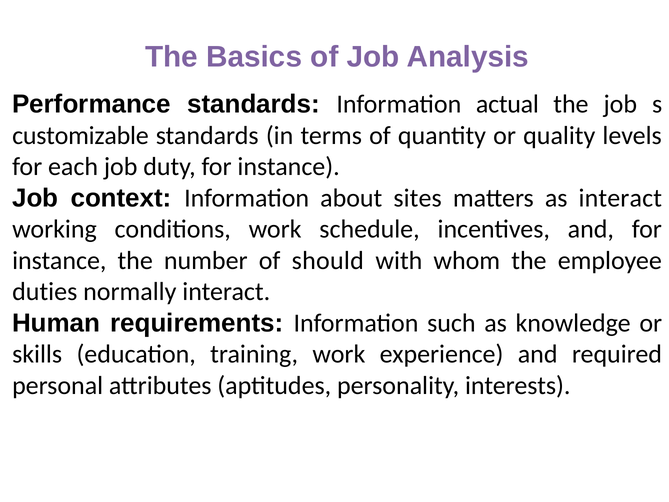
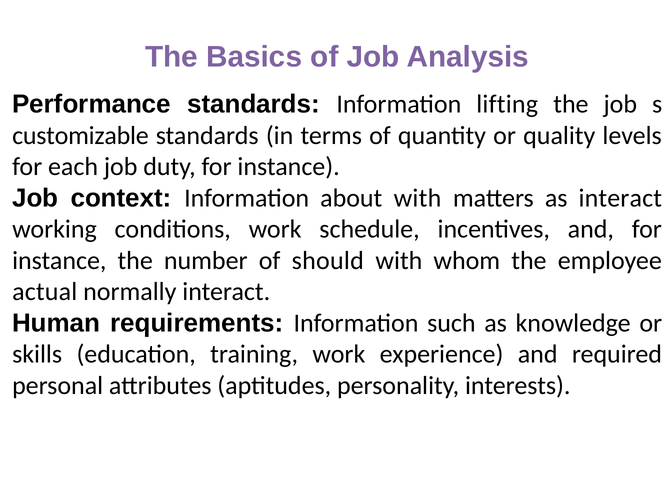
actual: actual -> lifting (507, 104)
about sites: sites -> with (417, 198)
duties: duties -> actual (45, 292)
